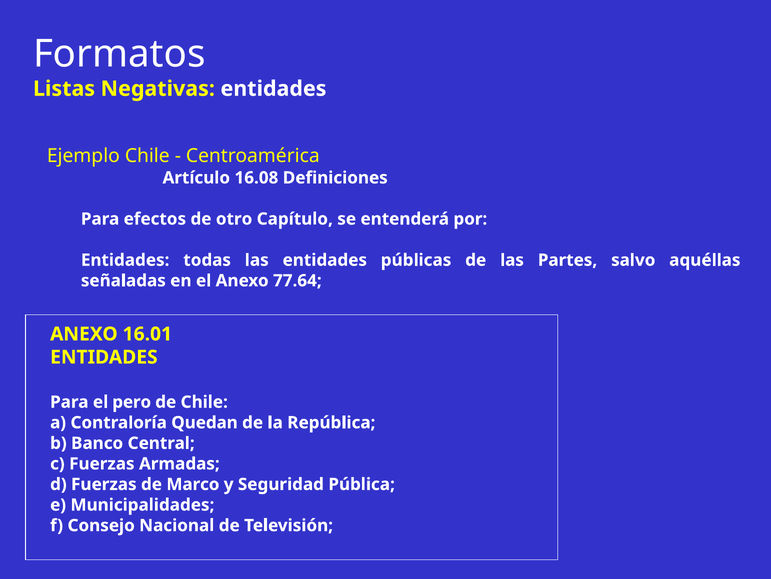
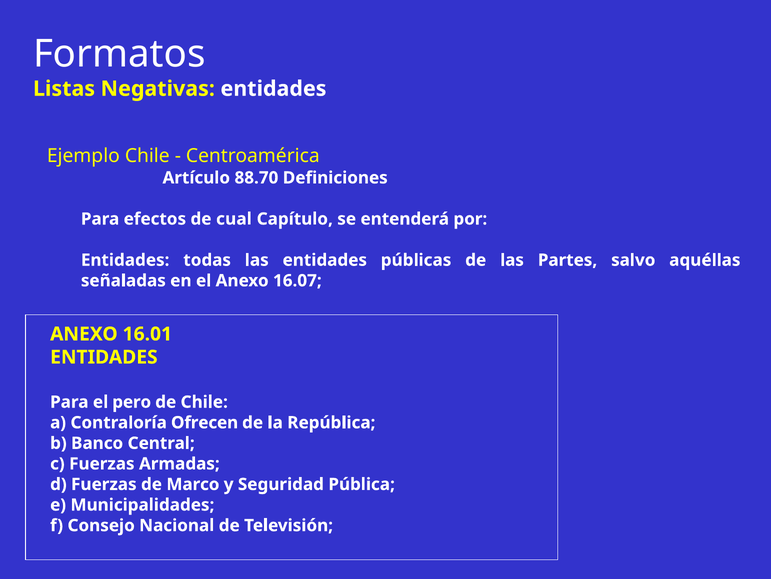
16.08: 16.08 -> 88.70 (256, 178)
otro: otro -> cual (234, 219)
77.64: 77.64 -> 16.07 (297, 280)
Quedan: Quedan -> Ofrecen (205, 422)
